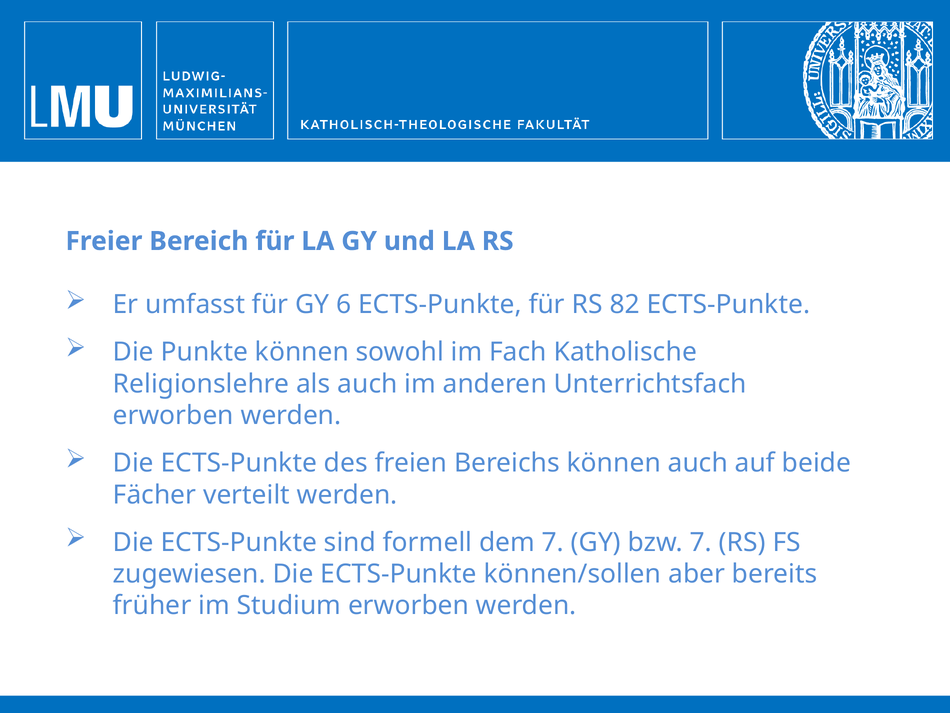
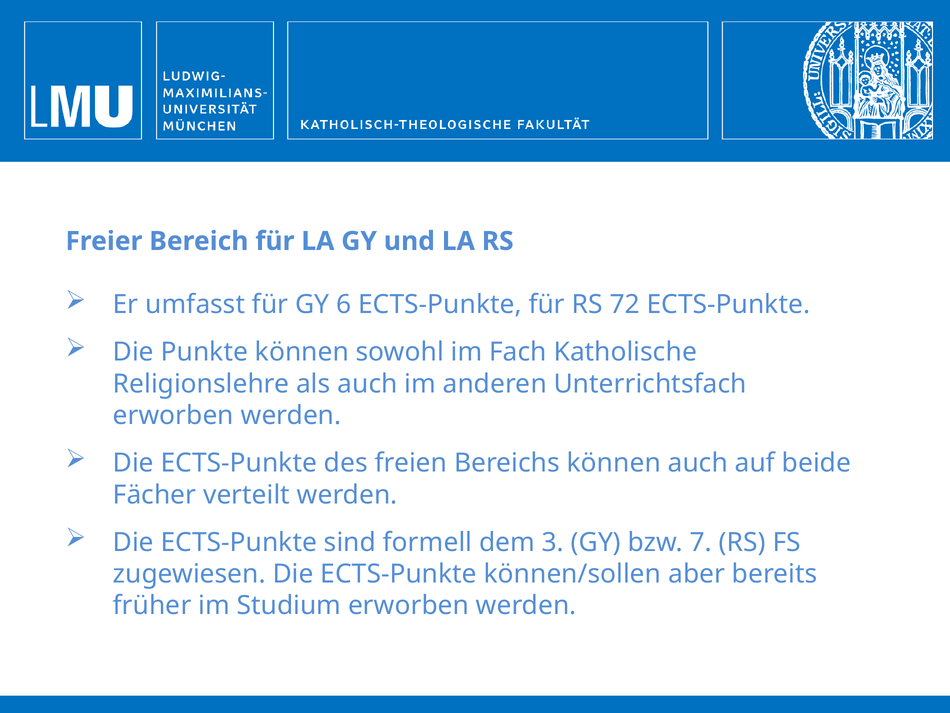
82: 82 -> 72 (625, 304)
dem 7: 7 -> 3 (553, 542)
